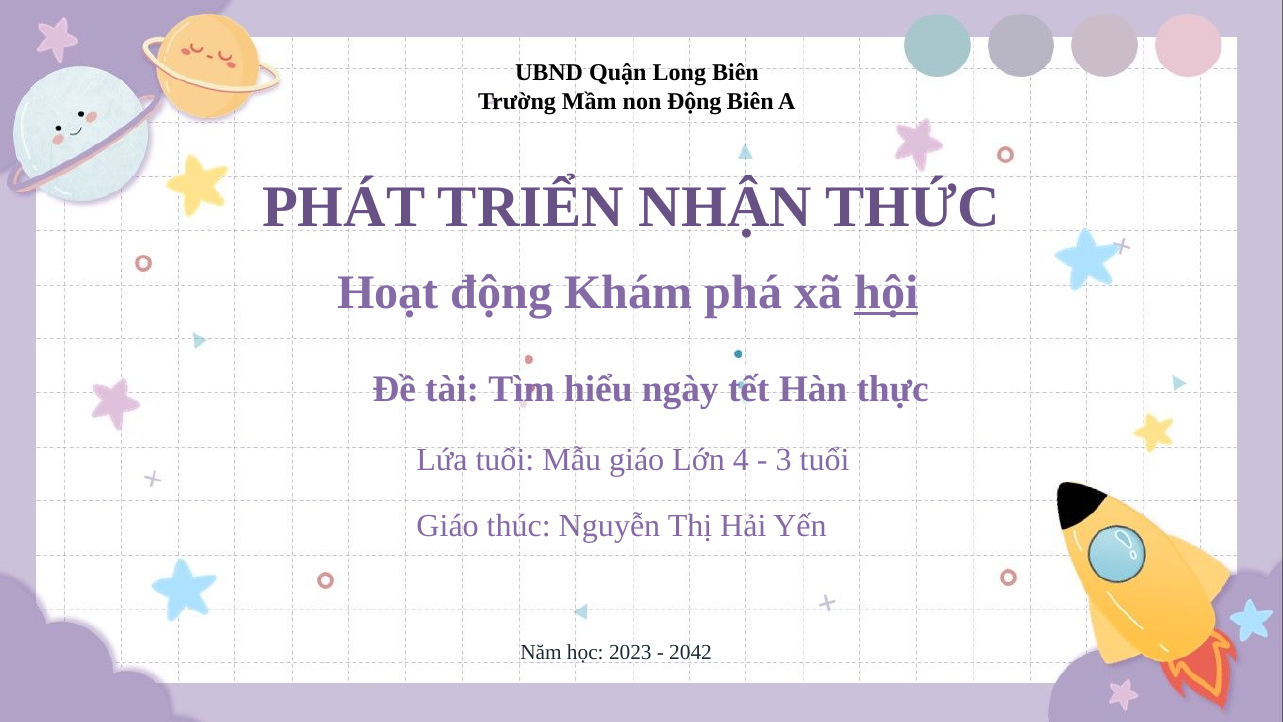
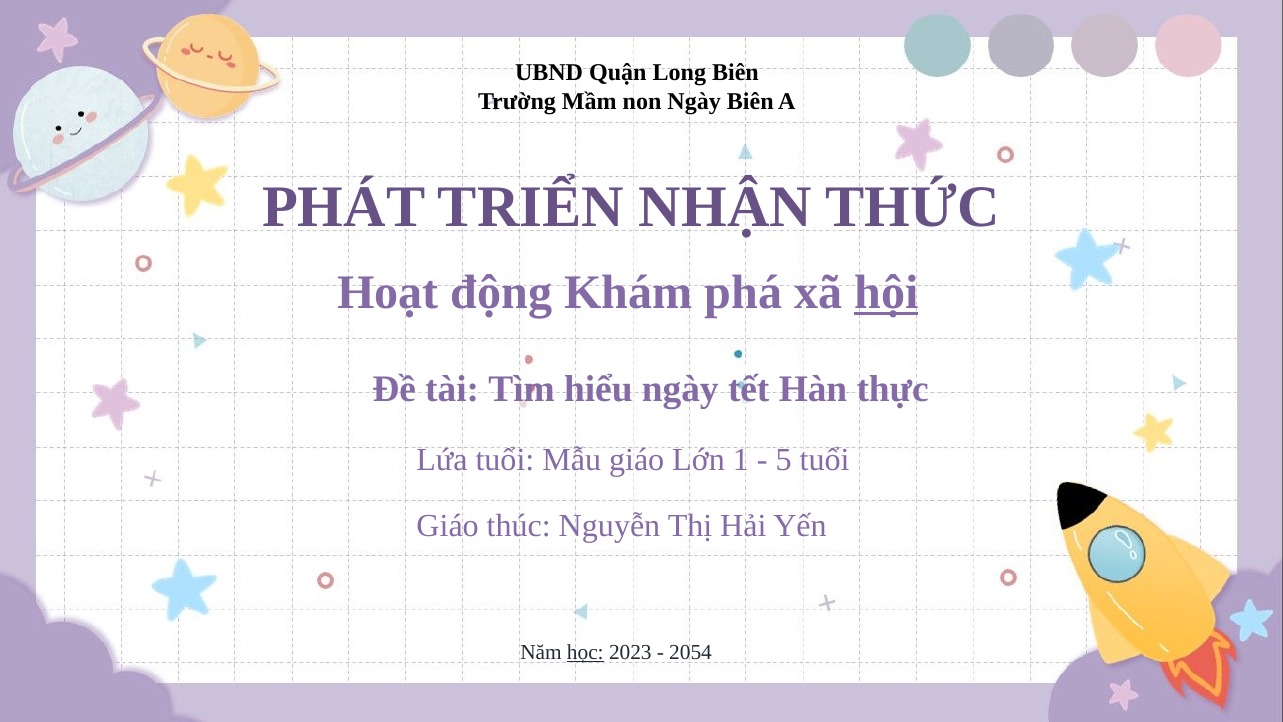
non Động: Động -> Ngày (694, 101)
4: 4 -> 1 (741, 460)
3: 3 -> 5 (784, 460)
học underline: none -> present (585, 652)
2042: 2042 -> 2054 (691, 652)
